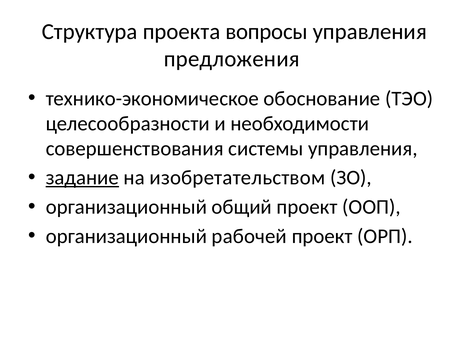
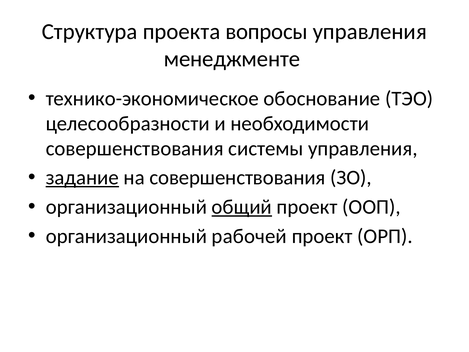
предложения: предложения -> менеджменте (232, 59)
на изобретательством: изобретательством -> совершенствования (238, 178)
общий underline: none -> present (242, 207)
